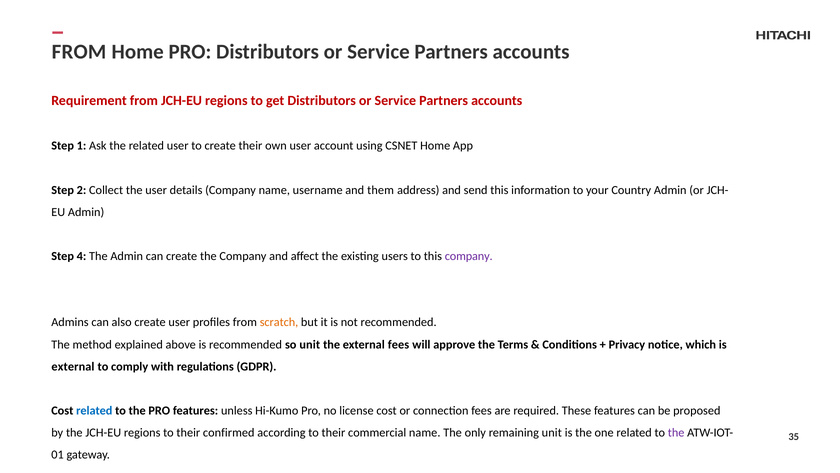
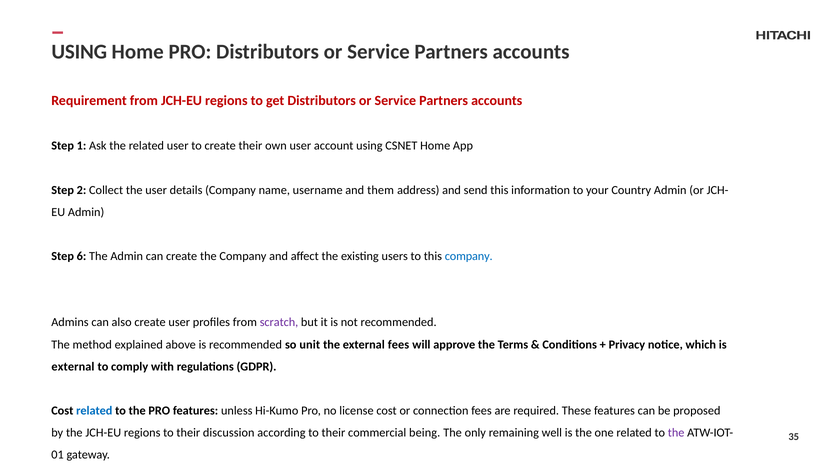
FROM: FROM -> USING (79, 52)
4: 4 -> 6 (81, 256)
company colour: purple -> blue (469, 256)
scratch colour: orange -> purple (279, 322)
confirmed: confirmed -> discussion (229, 432)
commercial name: name -> being (425, 432)
remaining unit: unit -> well (552, 432)
